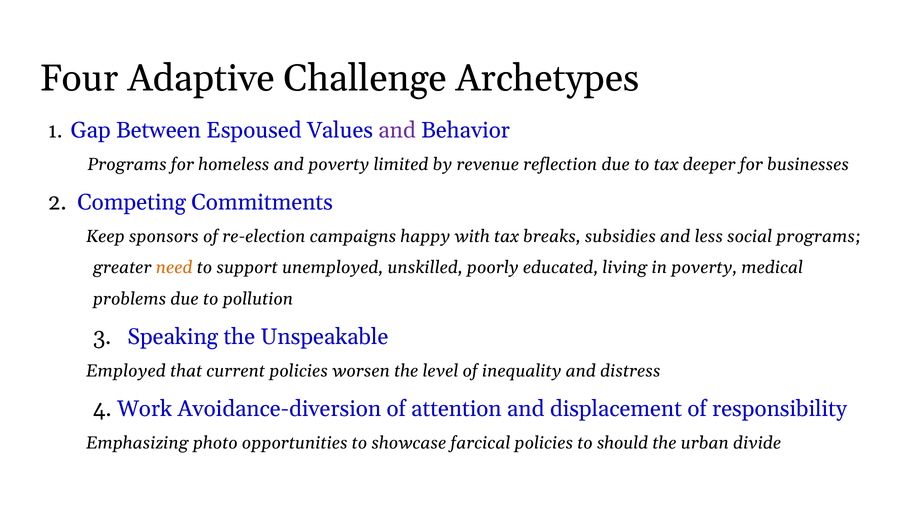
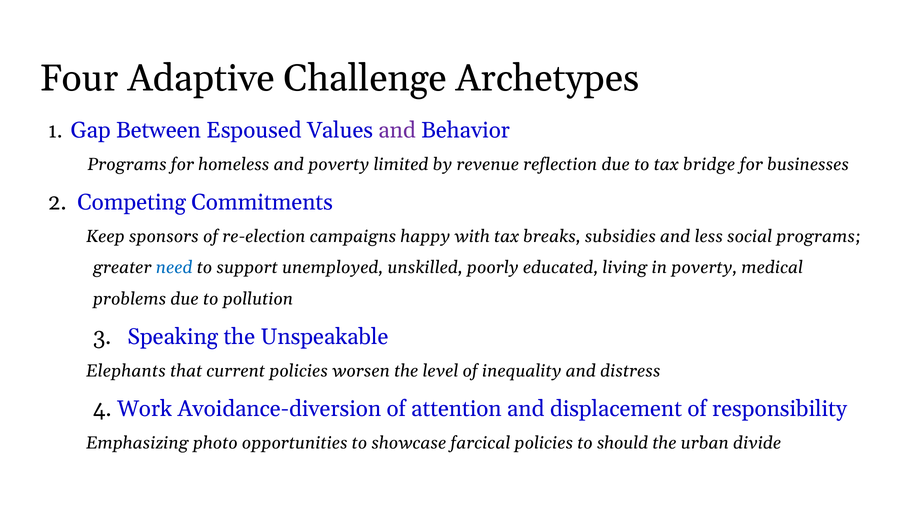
deeper: deeper -> bridge (709, 164)
need colour: orange -> blue (174, 267)
Employed: Employed -> Elephants (126, 371)
